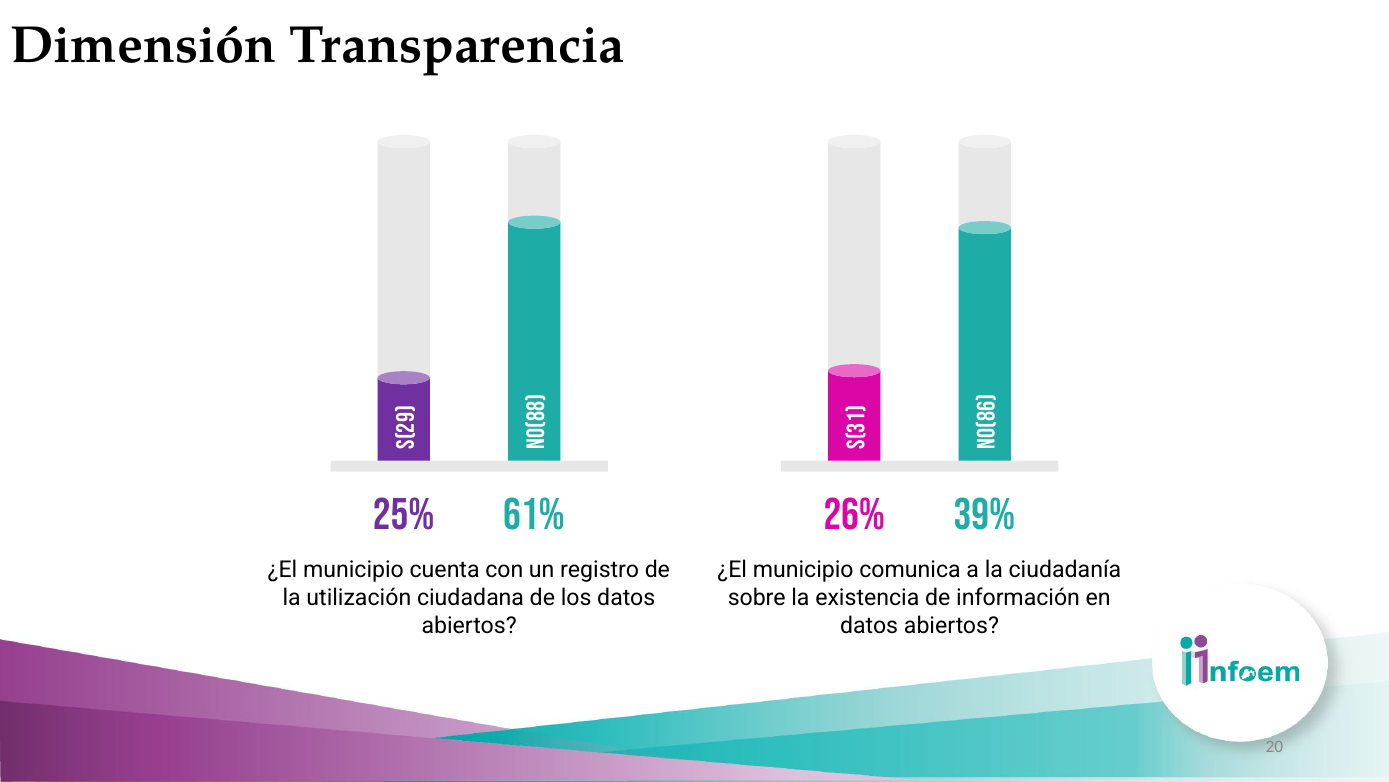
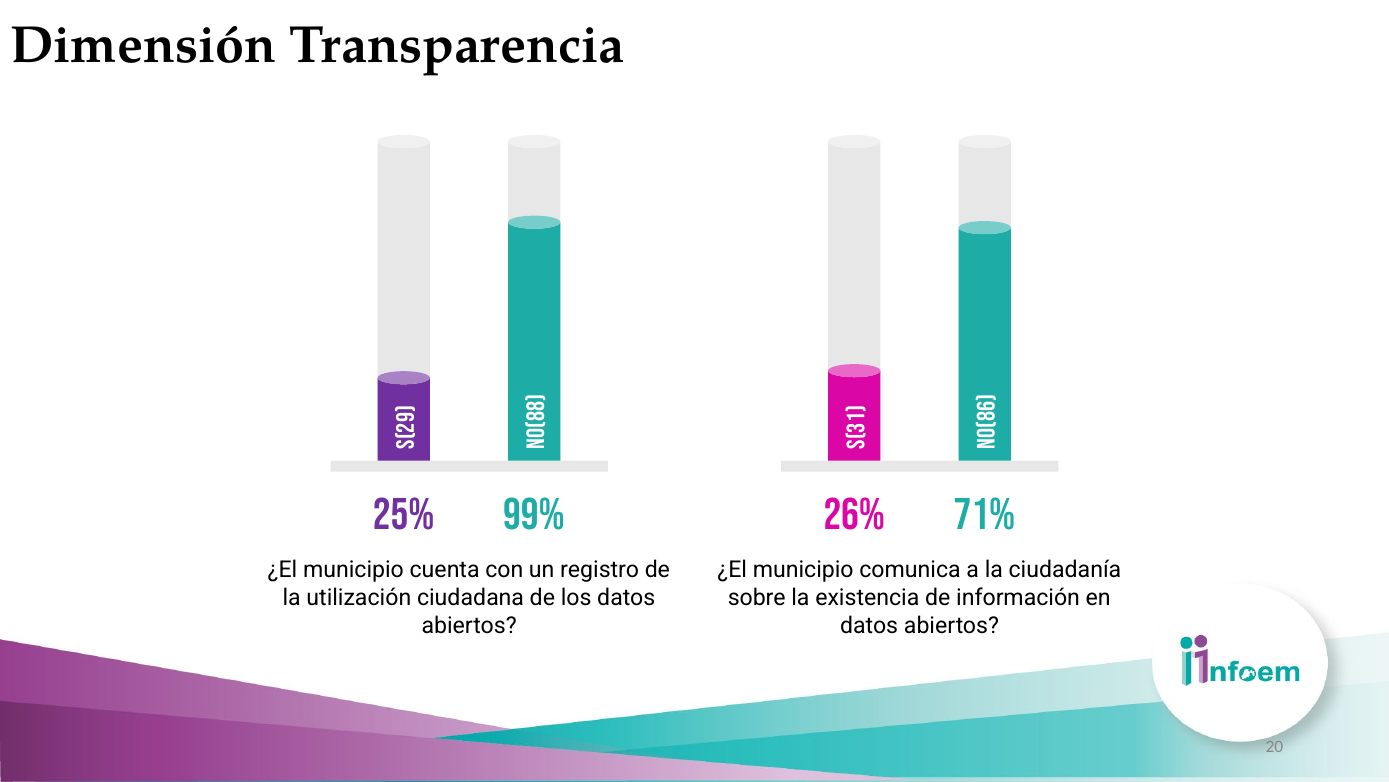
61%: 61% -> 99% (534, 515)
39%: 39% -> 71% (984, 515)
